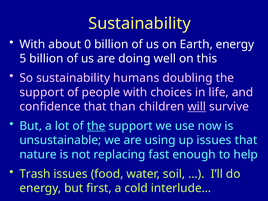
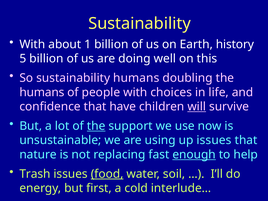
0: 0 -> 1 (88, 44)
Earth energy: energy -> history (235, 44)
support: support -> humans (42, 92)
than: than -> have (123, 107)
enough underline: none -> present (194, 155)
food underline: none -> present (107, 174)
